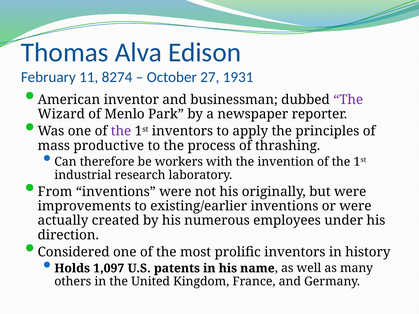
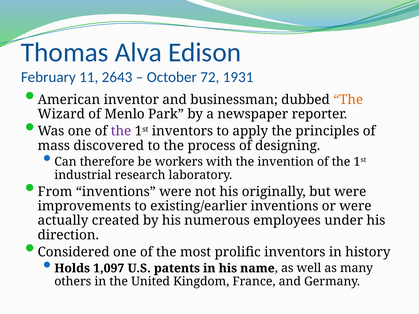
8274: 8274 -> 2643 (117, 77)
27: 27 -> 72 (210, 77)
The colour: purple -> orange (348, 100)
productive: productive -> discovered (109, 146)
thrashing: thrashing -> designing (288, 146)
